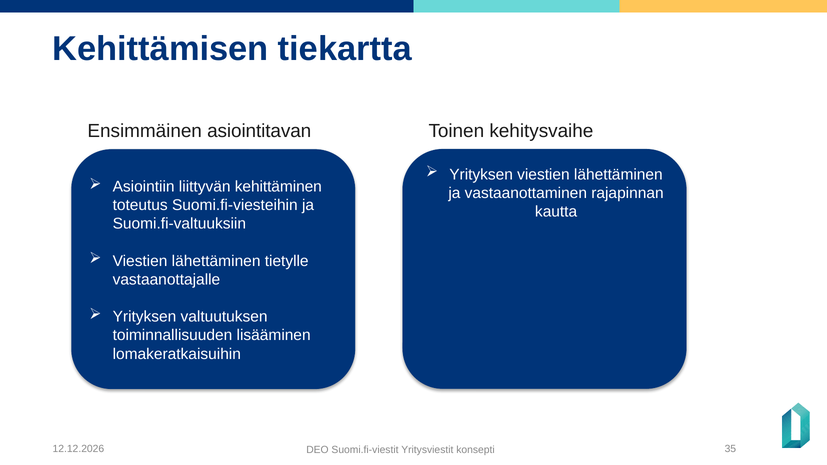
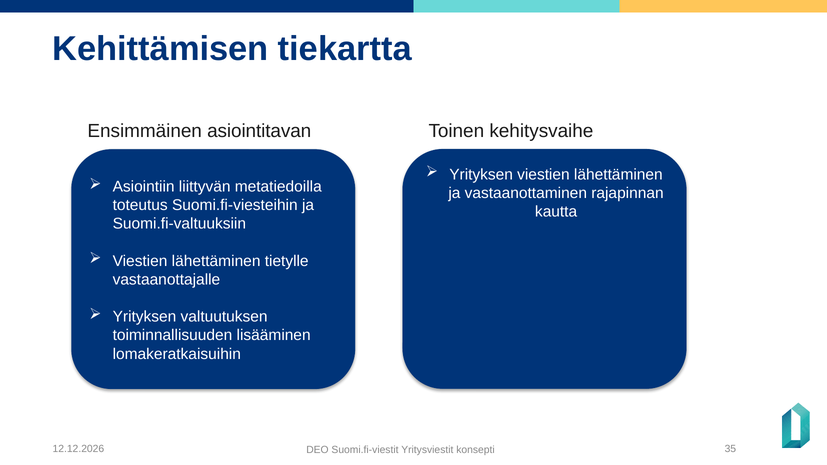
kehittäminen: kehittäminen -> metatiedoilla (278, 187)
